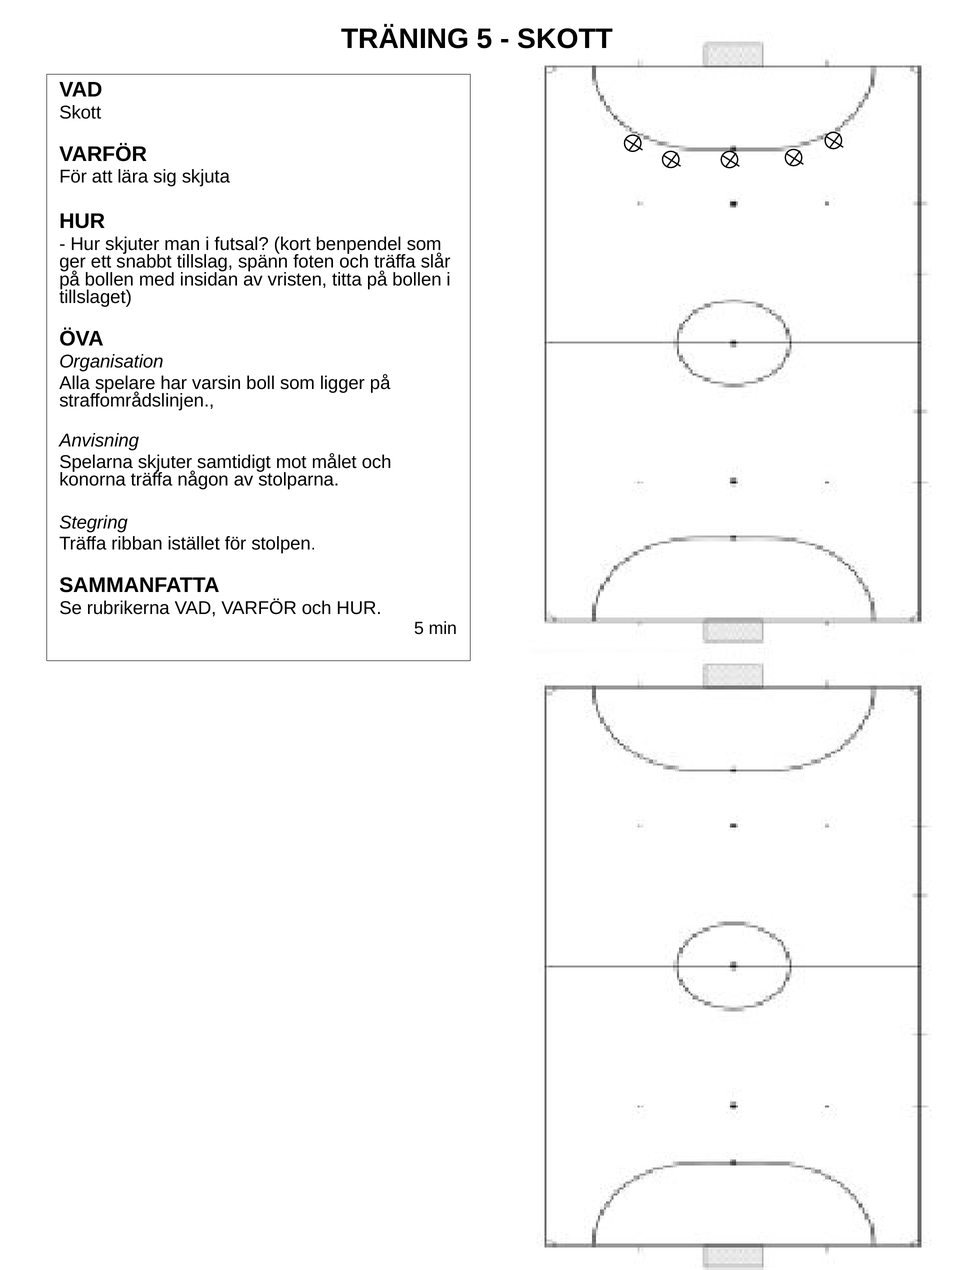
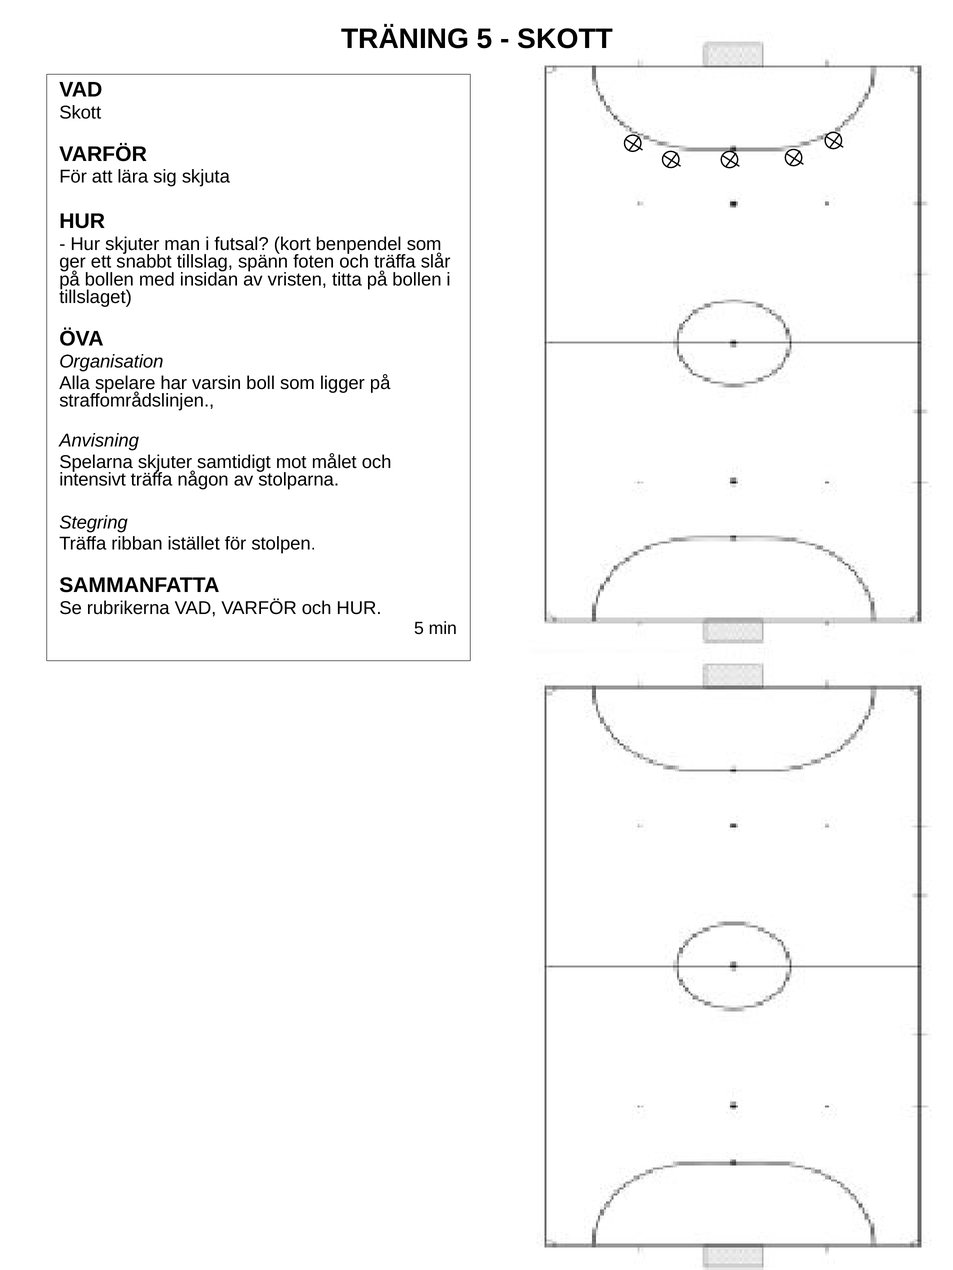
konorna: konorna -> intensivt (93, 480)
